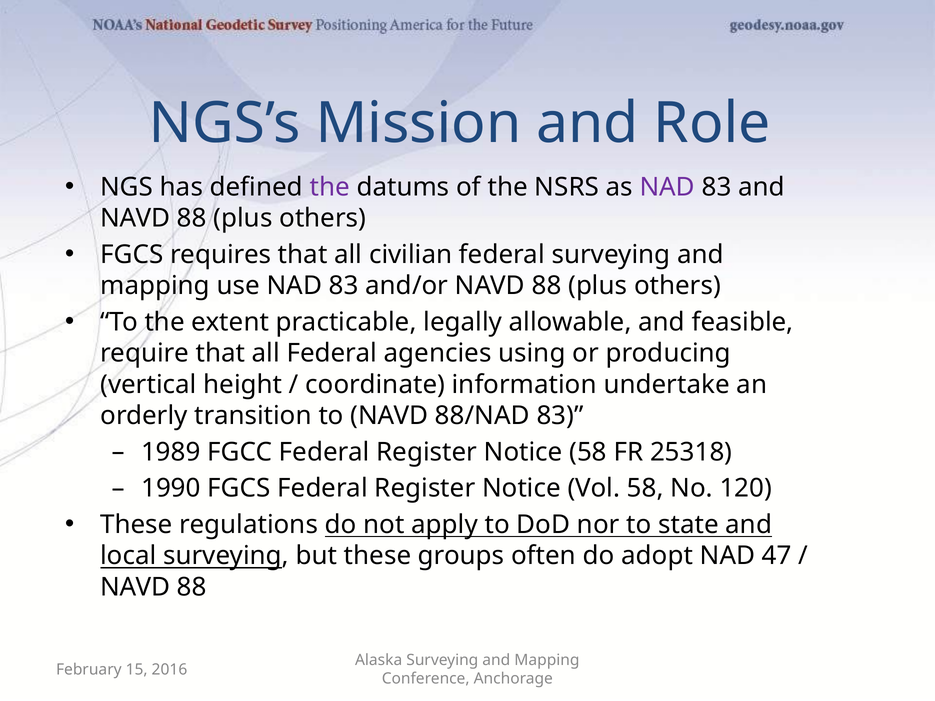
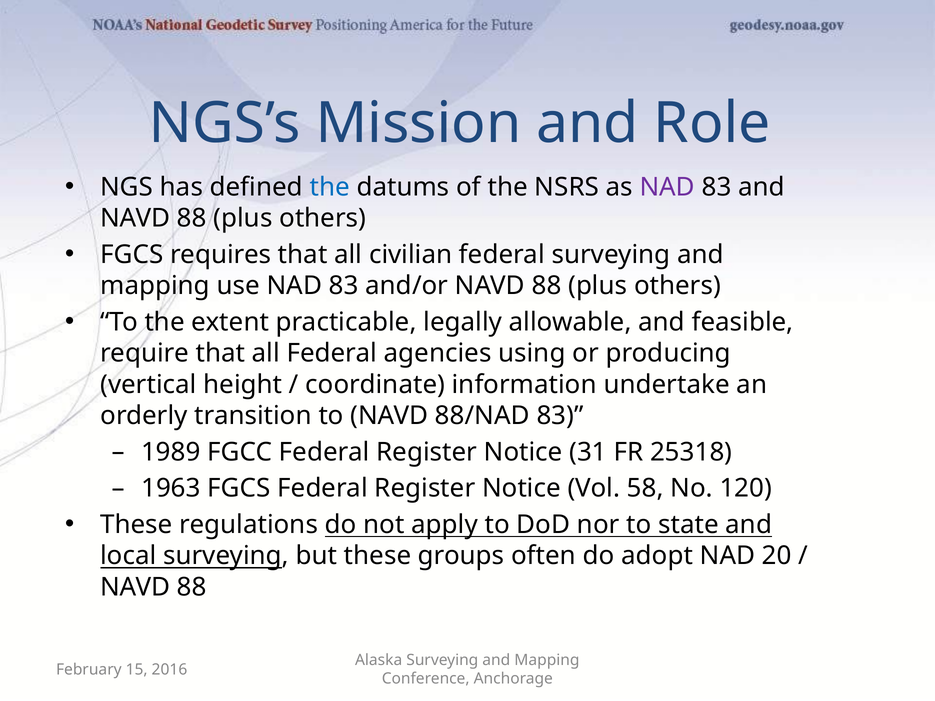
the colour: purple -> blue (330, 187)
Notice 58: 58 -> 31 (588, 452)
1990: 1990 -> 1963 (171, 489)
47: 47 -> 20 (777, 556)
